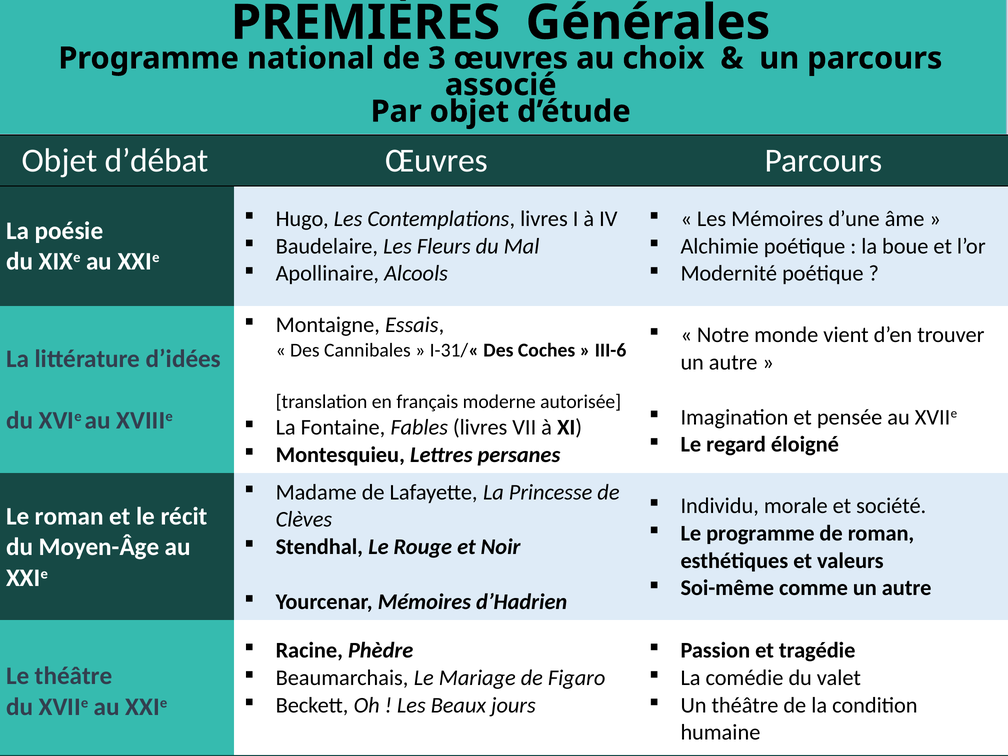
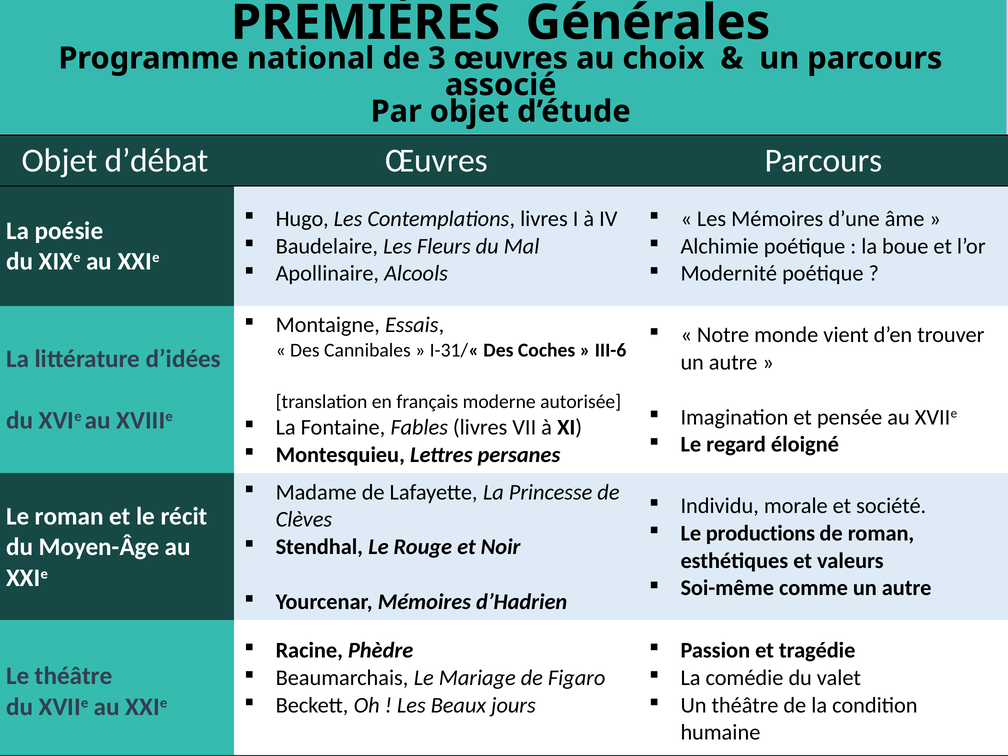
Le programme: programme -> productions (760, 533)
